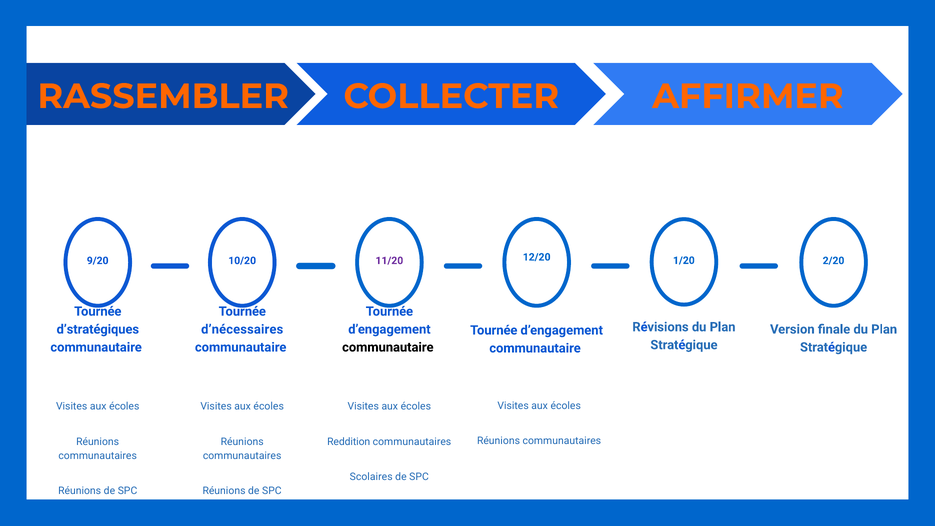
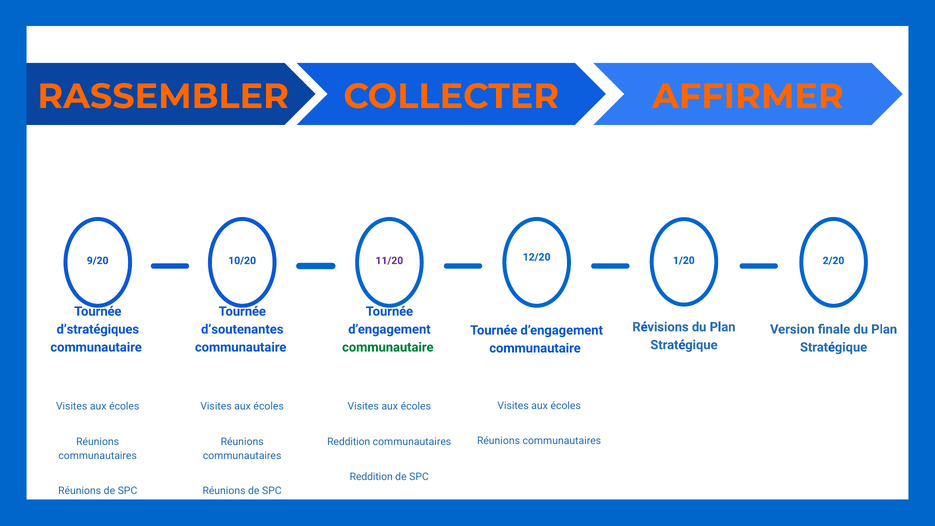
d’nécessaires: d’nécessaires -> d’soutenantes (242, 329)
communautaire colour: black -> green (388, 347)
Scolaires: Scolaires -> Reddition (371, 477)
